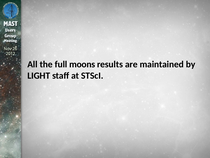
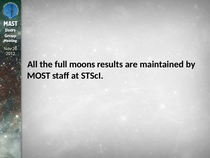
LIGHT: LIGHT -> MOST (39, 75)
